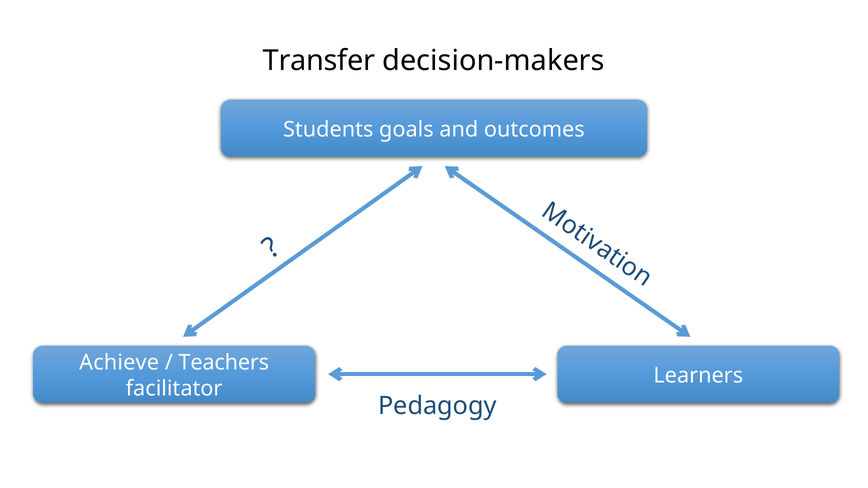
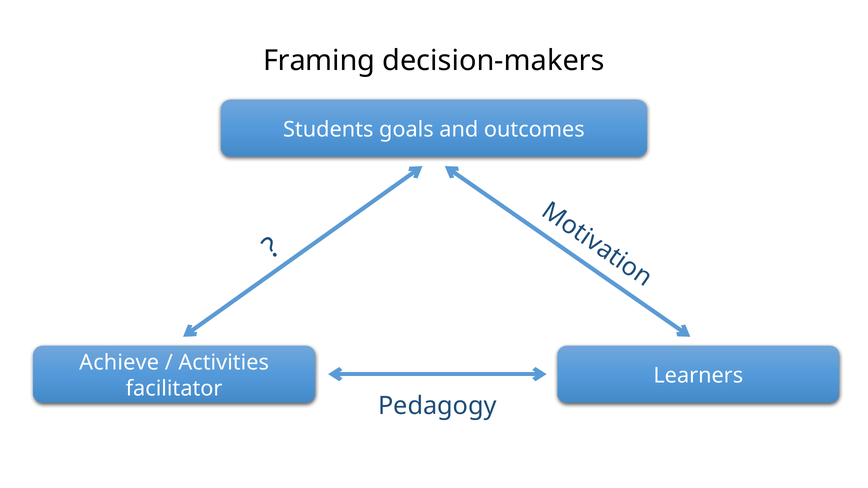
Transfer: Transfer -> Framing (319, 61)
Teachers: Teachers -> Activities (224, 363)
